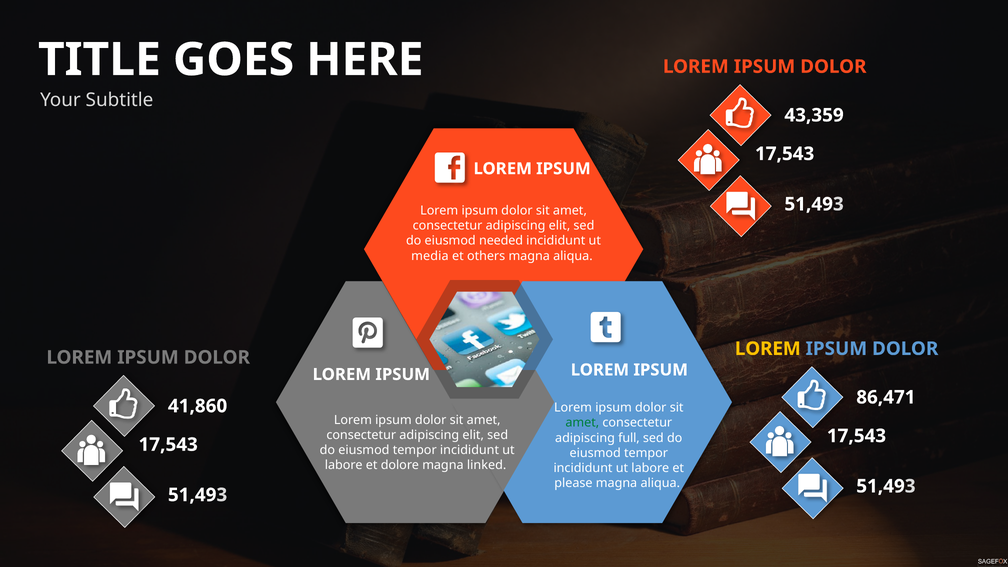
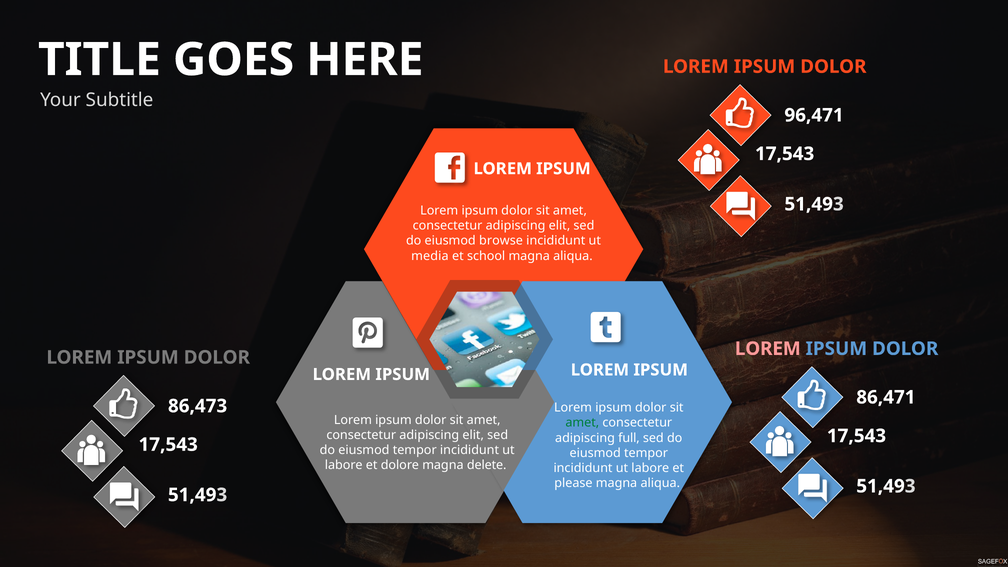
43,359: 43,359 -> 96,471 (814, 115)
needed: needed -> browse (501, 241)
others: others -> school (486, 256)
LOREM colour: yellow -> pink (768, 349)
41,860: 41,860 -> 86,473 (198, 406)
linked: linked -> delete (487, 465)
